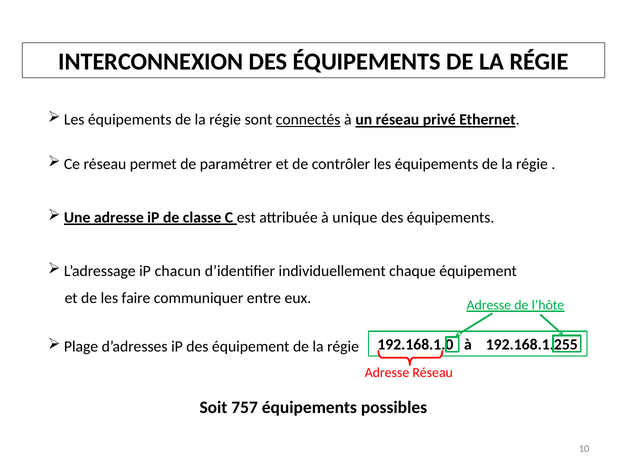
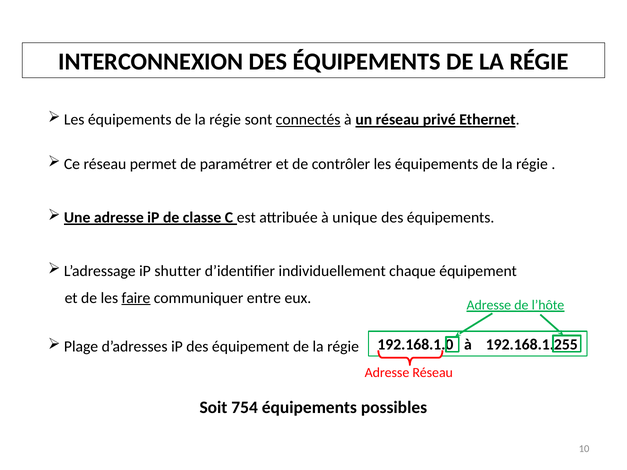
chacun: chacun -> shutter (178, 271)
faire underline: none -> present (136, 298)
757: 757 -> 754 (245, 408)
